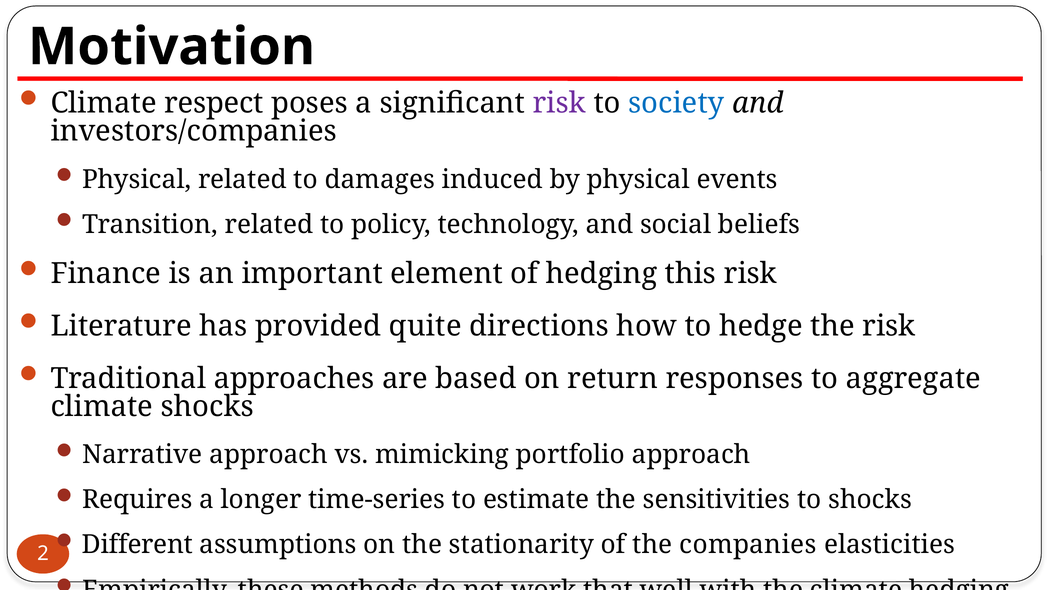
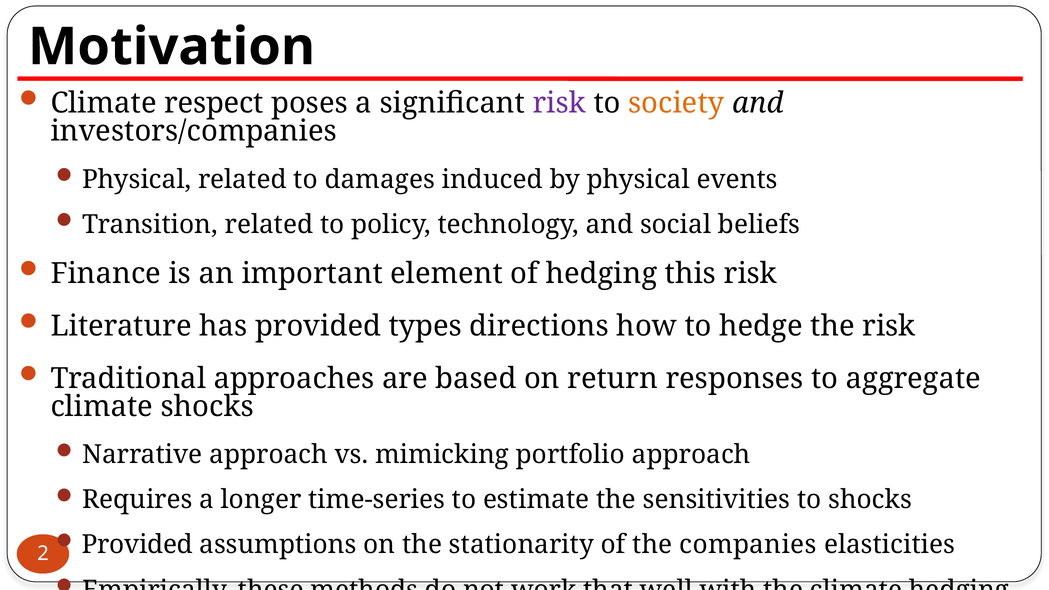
society colour: blue -> orange (676, 103)
quite: quite -> types (425, 326)
Different: Different -> Provided (137, 545)
